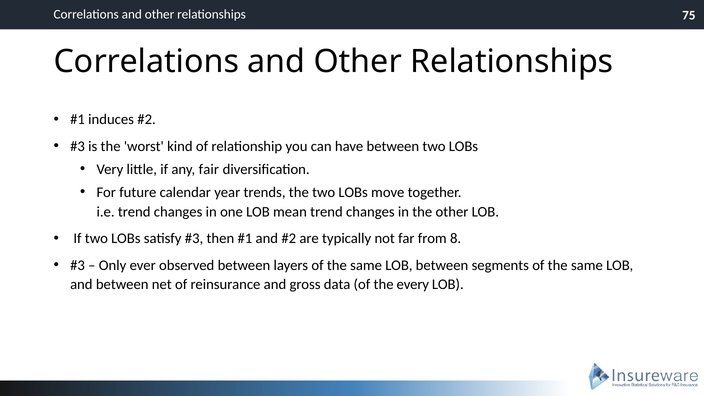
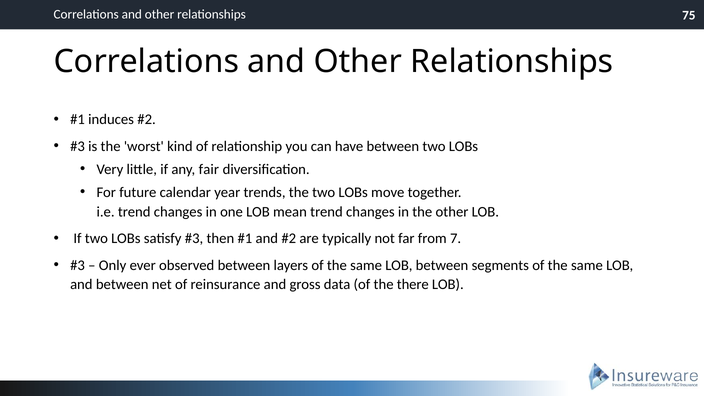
8: 8 -> 7 (456, 239)
every: every -> there (413, 285)
